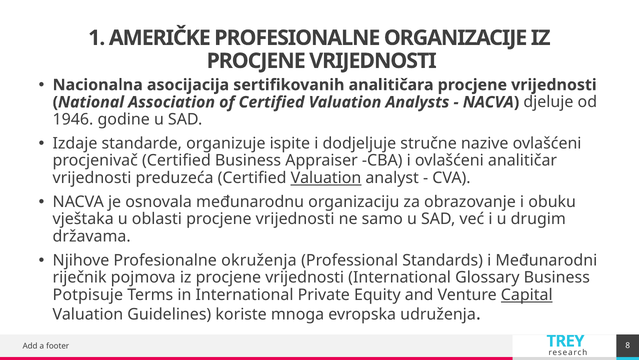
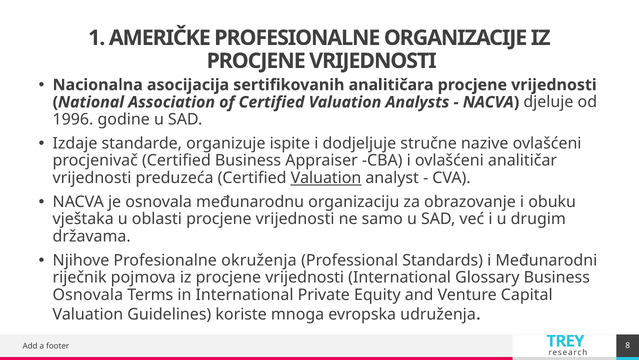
1946: 1946 -> 1996 (73, 119)
Potpisuje: Potpisuje -> Osnovala (88, 294)
Capital underline: present -> none (527, 294)
